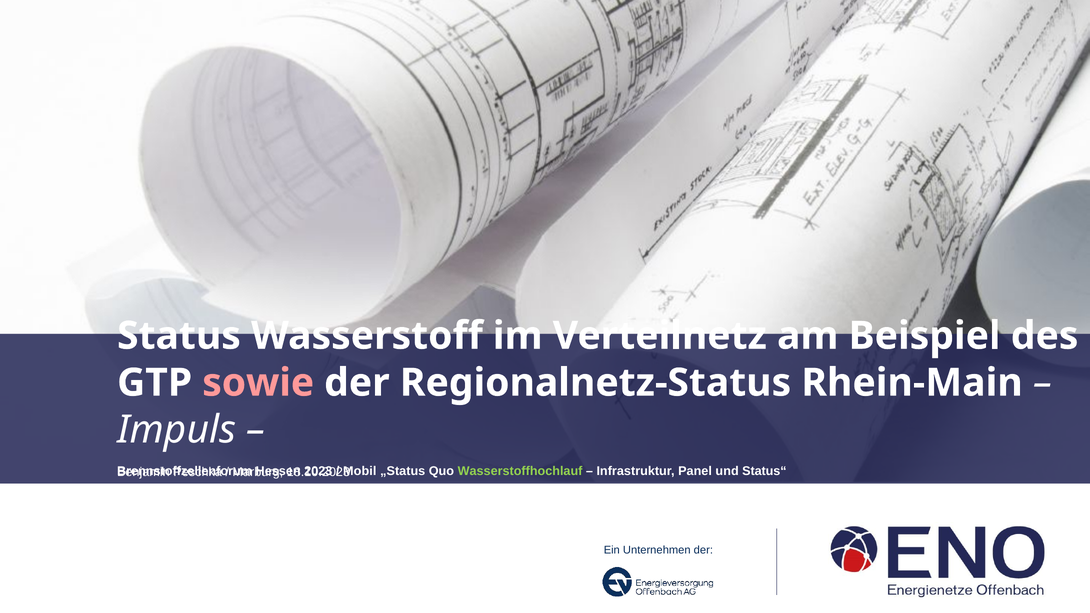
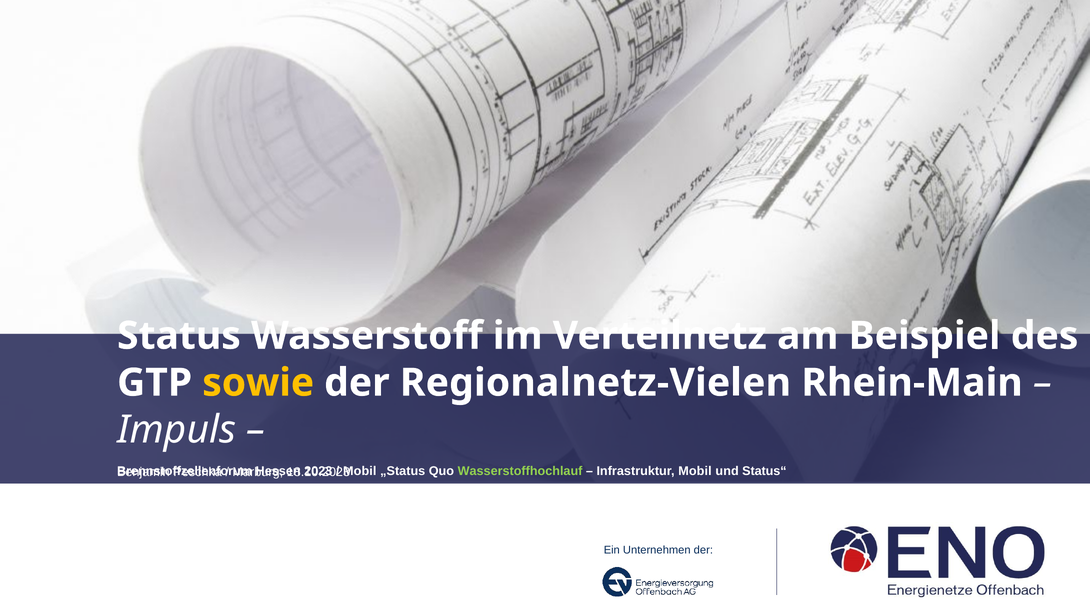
sowie colour: pink -> yellow (258, 383)
Regionalnetz-Status: Regionalnetz-Status -> Regionalnetz-Vielen (595, 383)
Infrastruktur Panel: Panel -> Mobil (695, 471)
